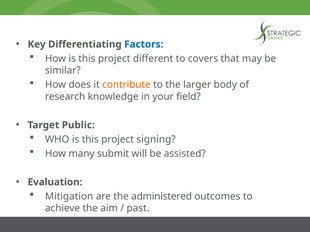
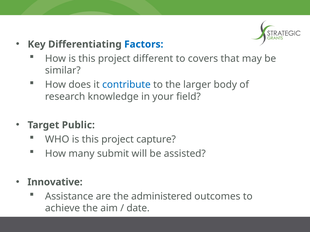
contribute colour: orange -> blue (126, 85)
signing: signing -> capture (156, 140)
Evaluation: Evaluation -> Innovative (55, 182)
Mitigation: Mitigation -> Assistance (69, 197)
past: past -> date (138, 209)
